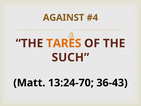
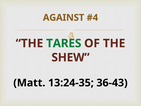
TARES colour: orange -> green (64, 43)
SUCH: SUCH -> SHEW (71, 57)
13:24-70: 13:24-70 -> 13:24-35 (71, 83)
